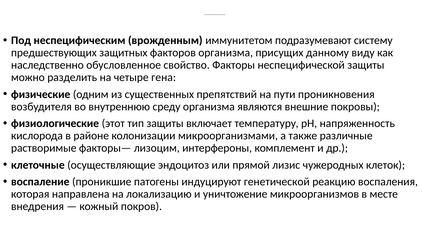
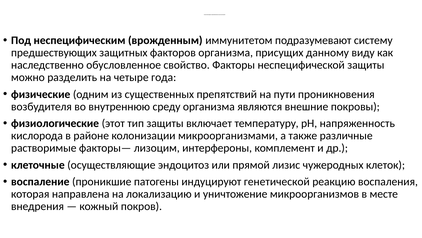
гена: гена -> года (164, 77)
